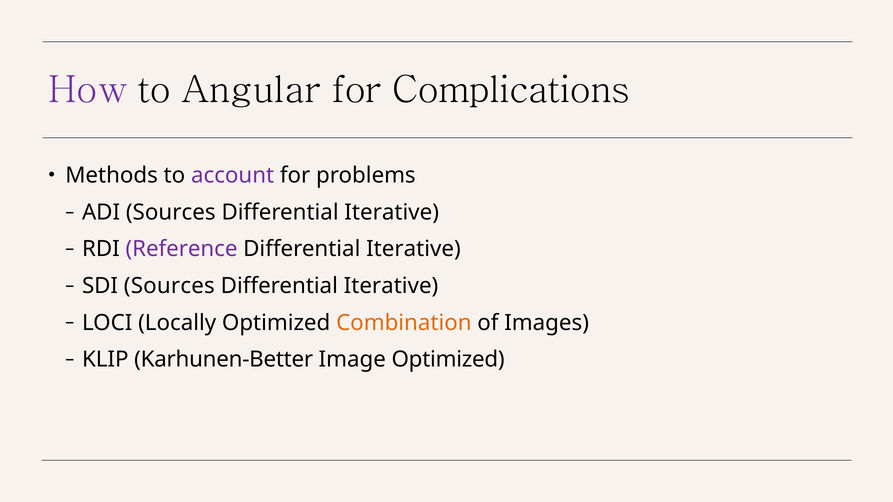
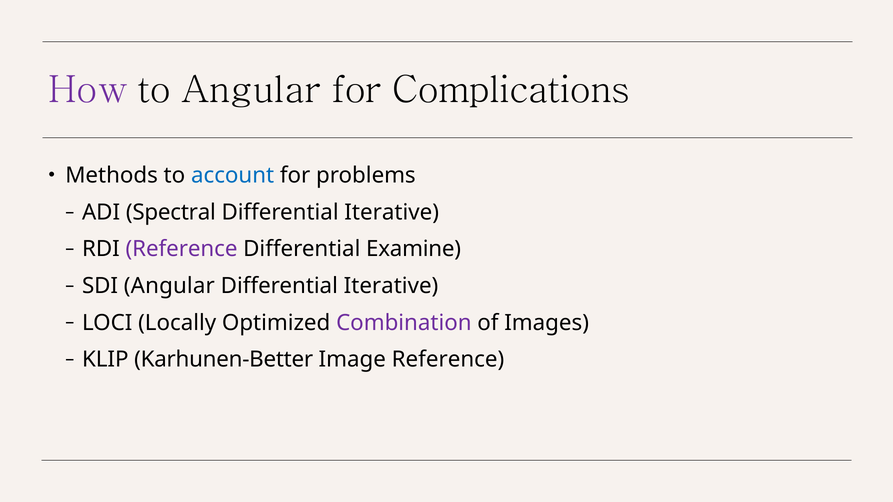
account colour: purple -> blue (233, 176)
ADI Sources: Sources -> Spectral (171, 212)
Iterative: Iterative -> Examine (414, 249)
SDI Sources: Sources -> Angular (169, 286)
Combination colour: orange -> purple (404, 323)
Image Optimized: Optimized -> Reference (448, 360)
